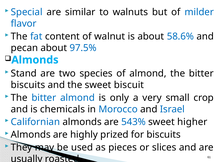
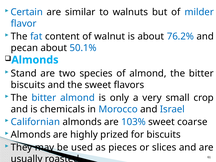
Special: Special -> Certain (27, 12)
58.6%: 58.6% -> 76.2% (180, 36)
97.5%: 97.5% -> 50.1% (83, 48)
biscuit: biscuit -> flavors (129, 85)
543%: 543% -> 103% (133, 122)
higher: higher -> coarse (192, 122)
